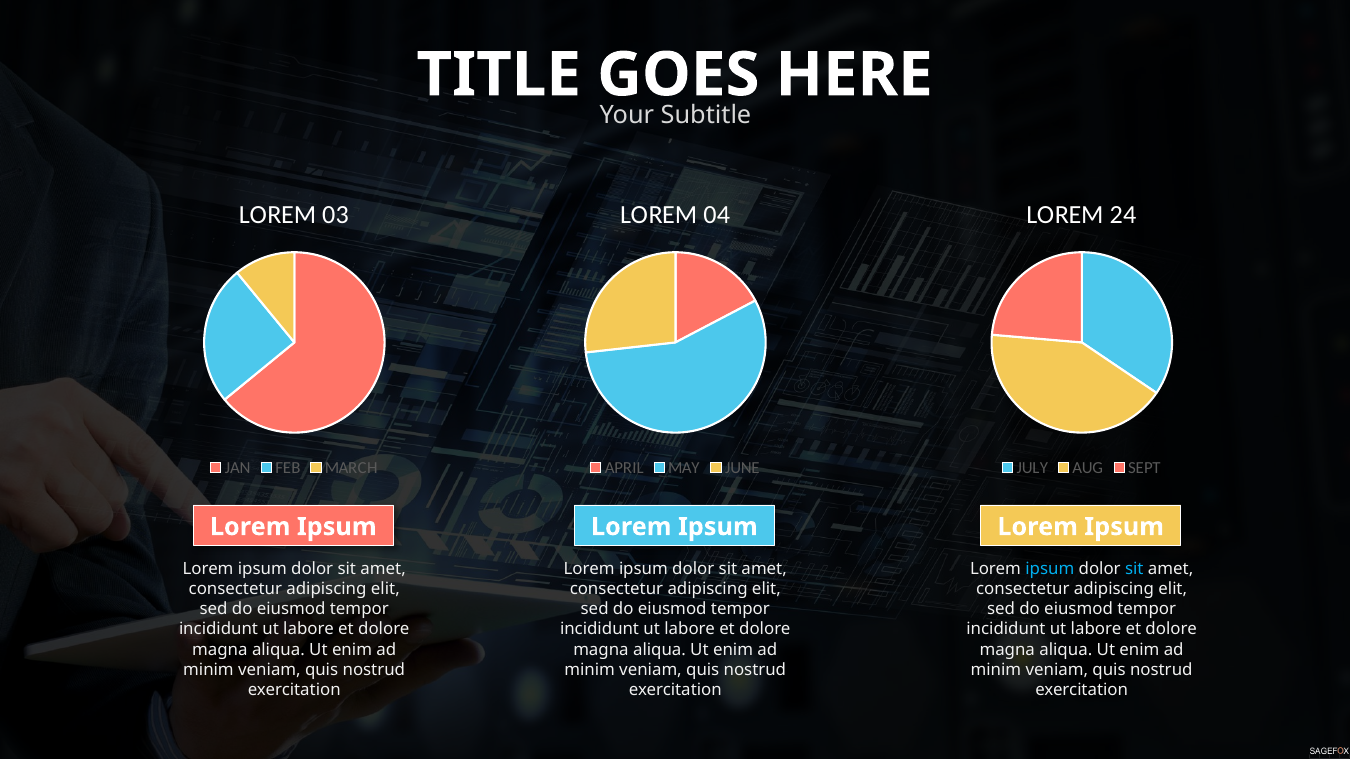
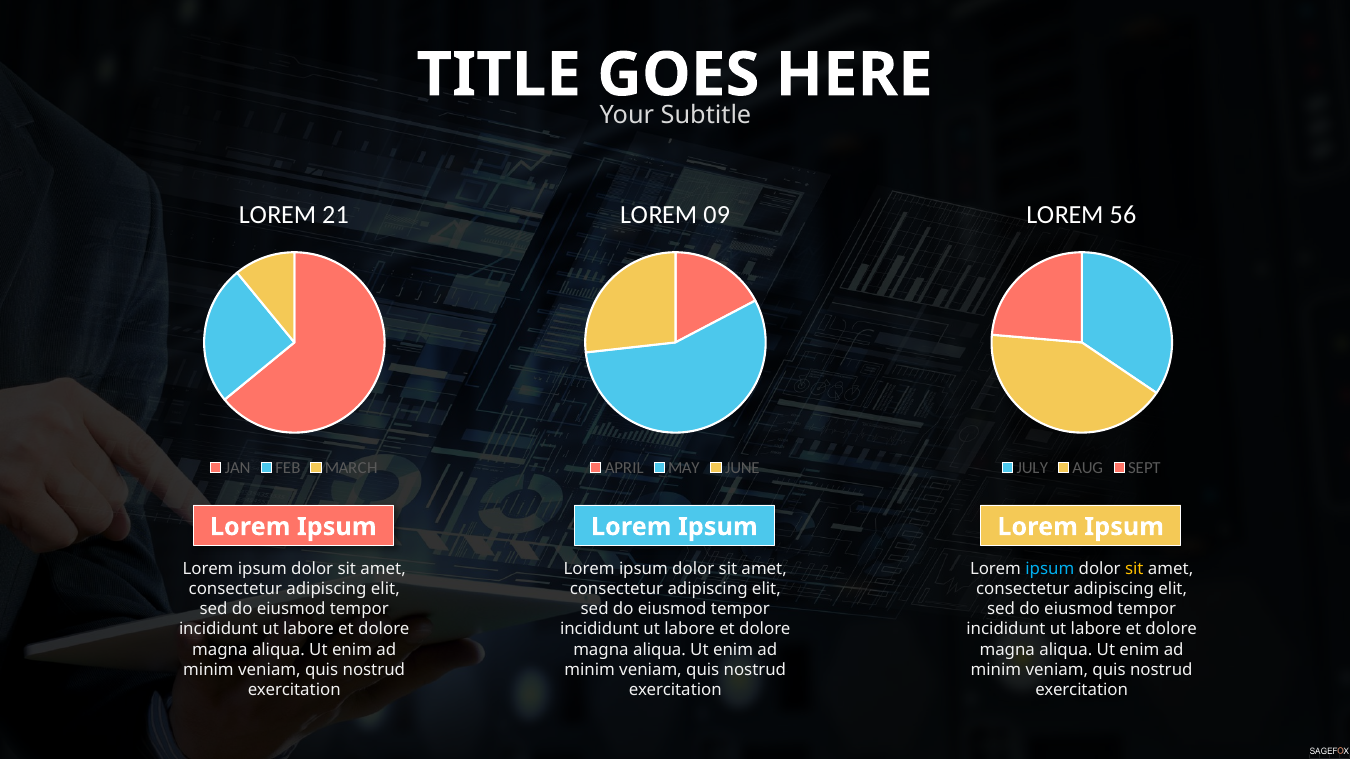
03: 03 -> 21 (336, 215)
04: 04 -> 09 (717, 215)
24: 24 -> 56 (1123, 215)
sit colour: light blue -> yellow (1134, 569)
